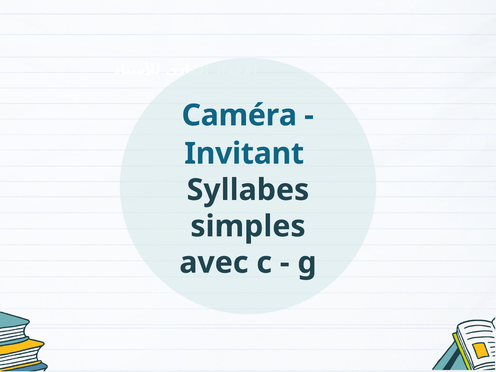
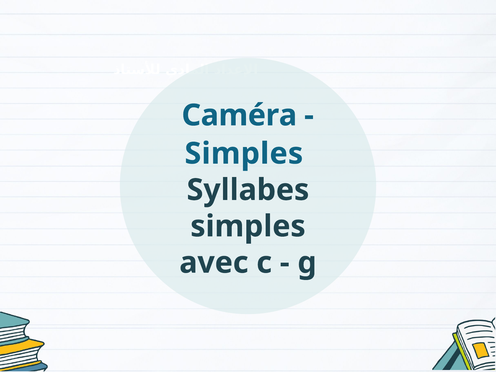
Invitant: Invitant -> Simples (244, 154)
